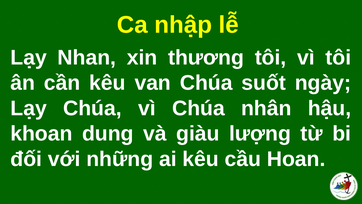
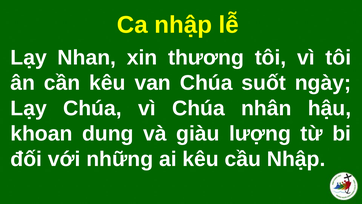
cầu Hoan: Hoan -> Nhập (296, 159)
